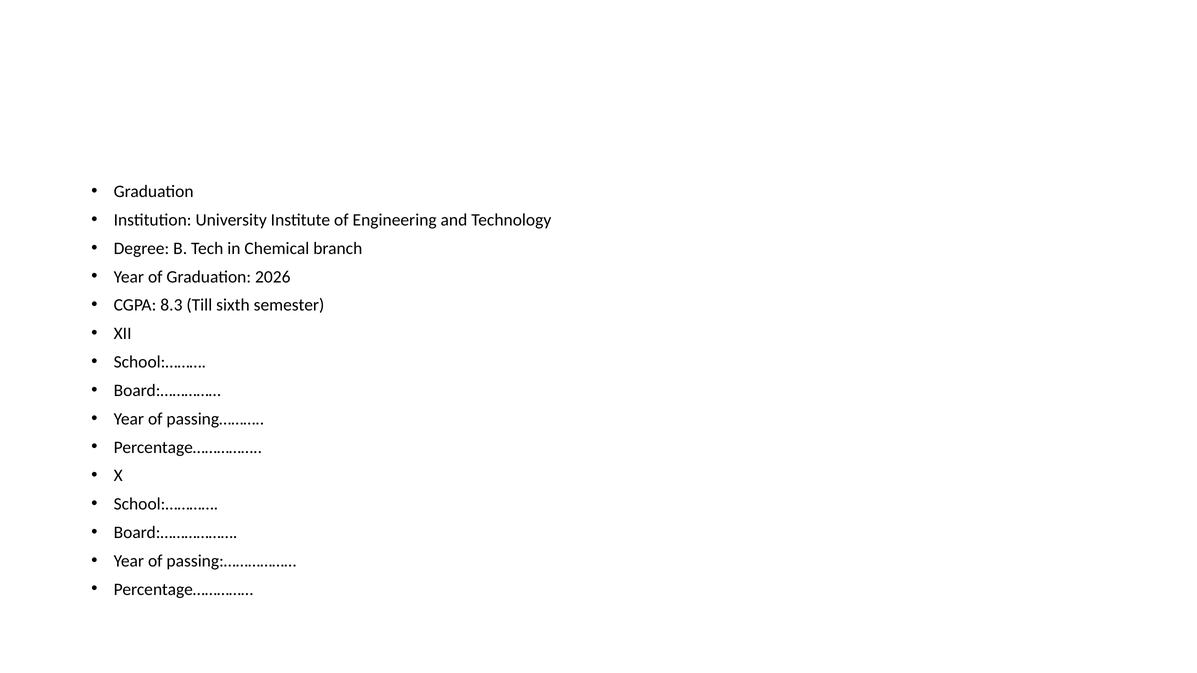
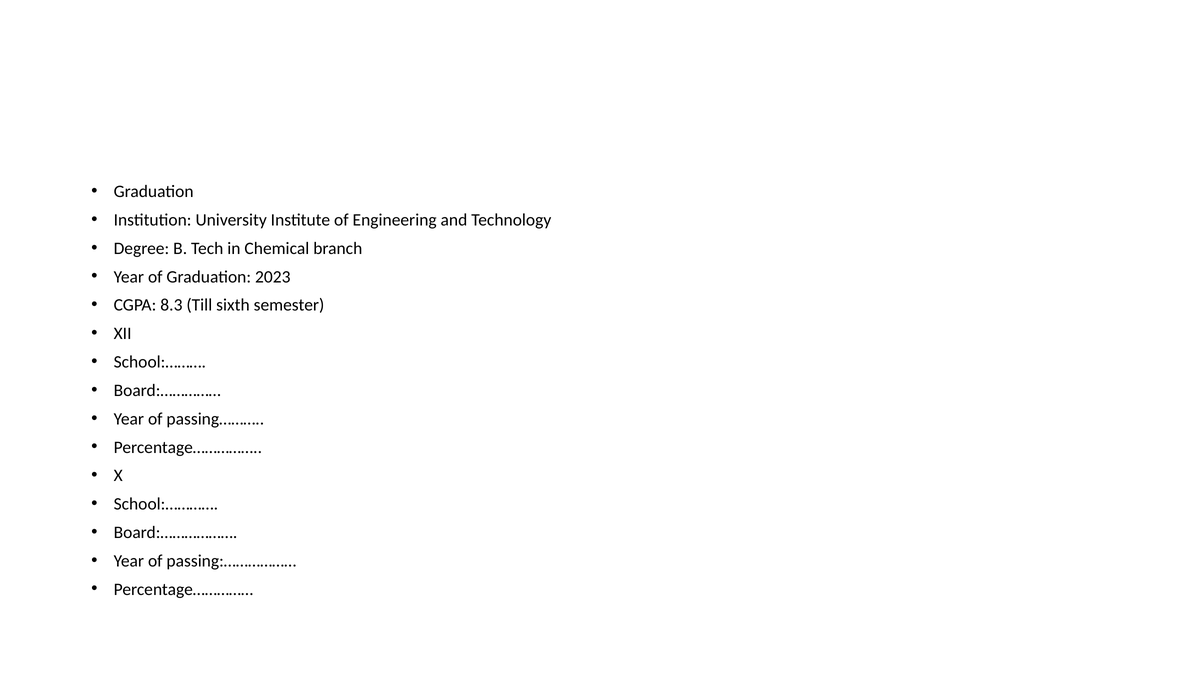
2026: 2026 -> 2023 (273, 277)
